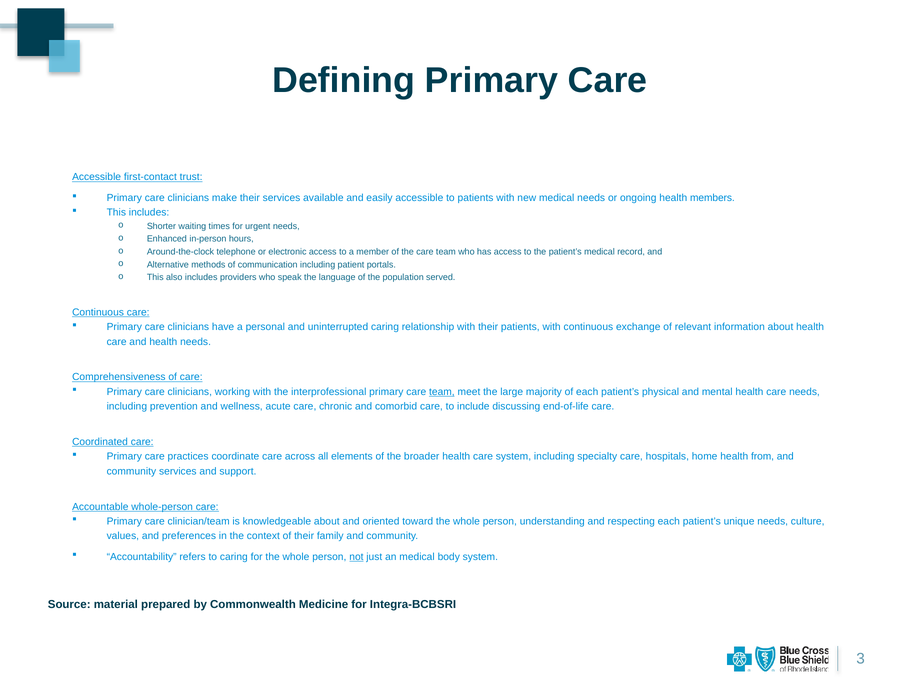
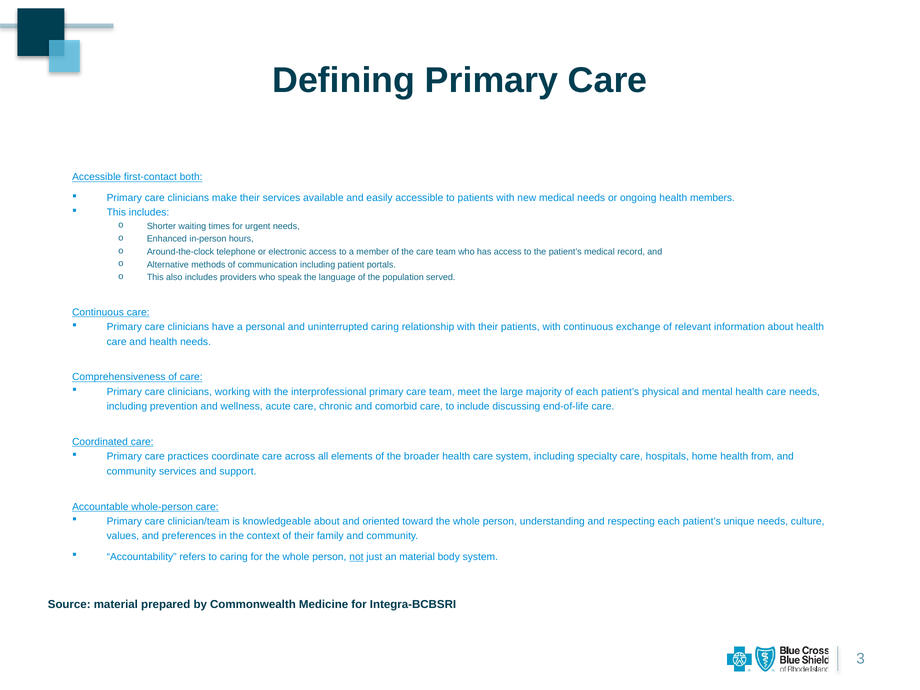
trust: trust -> both (191, 177)
team underline: present -> none (442, 392)
an medical: medical -> material (417, 557)
